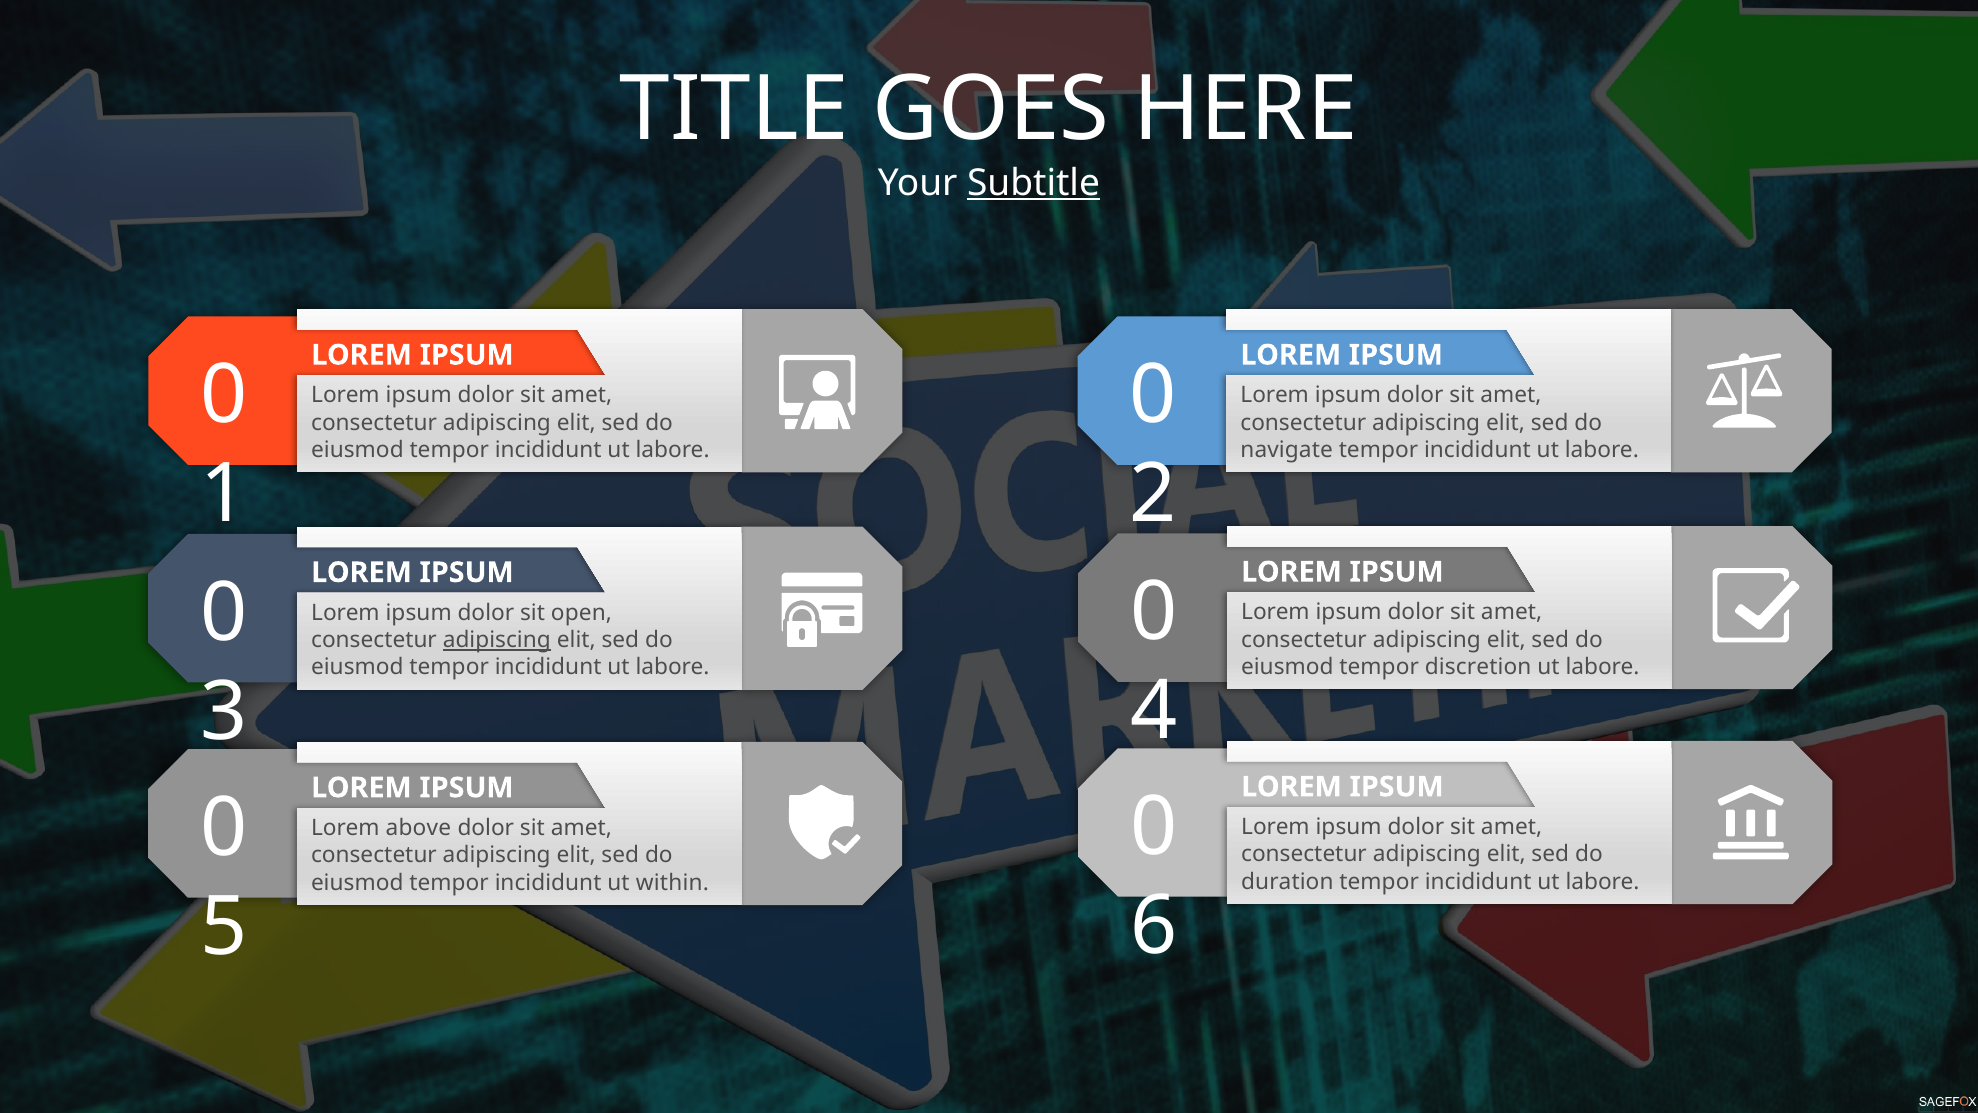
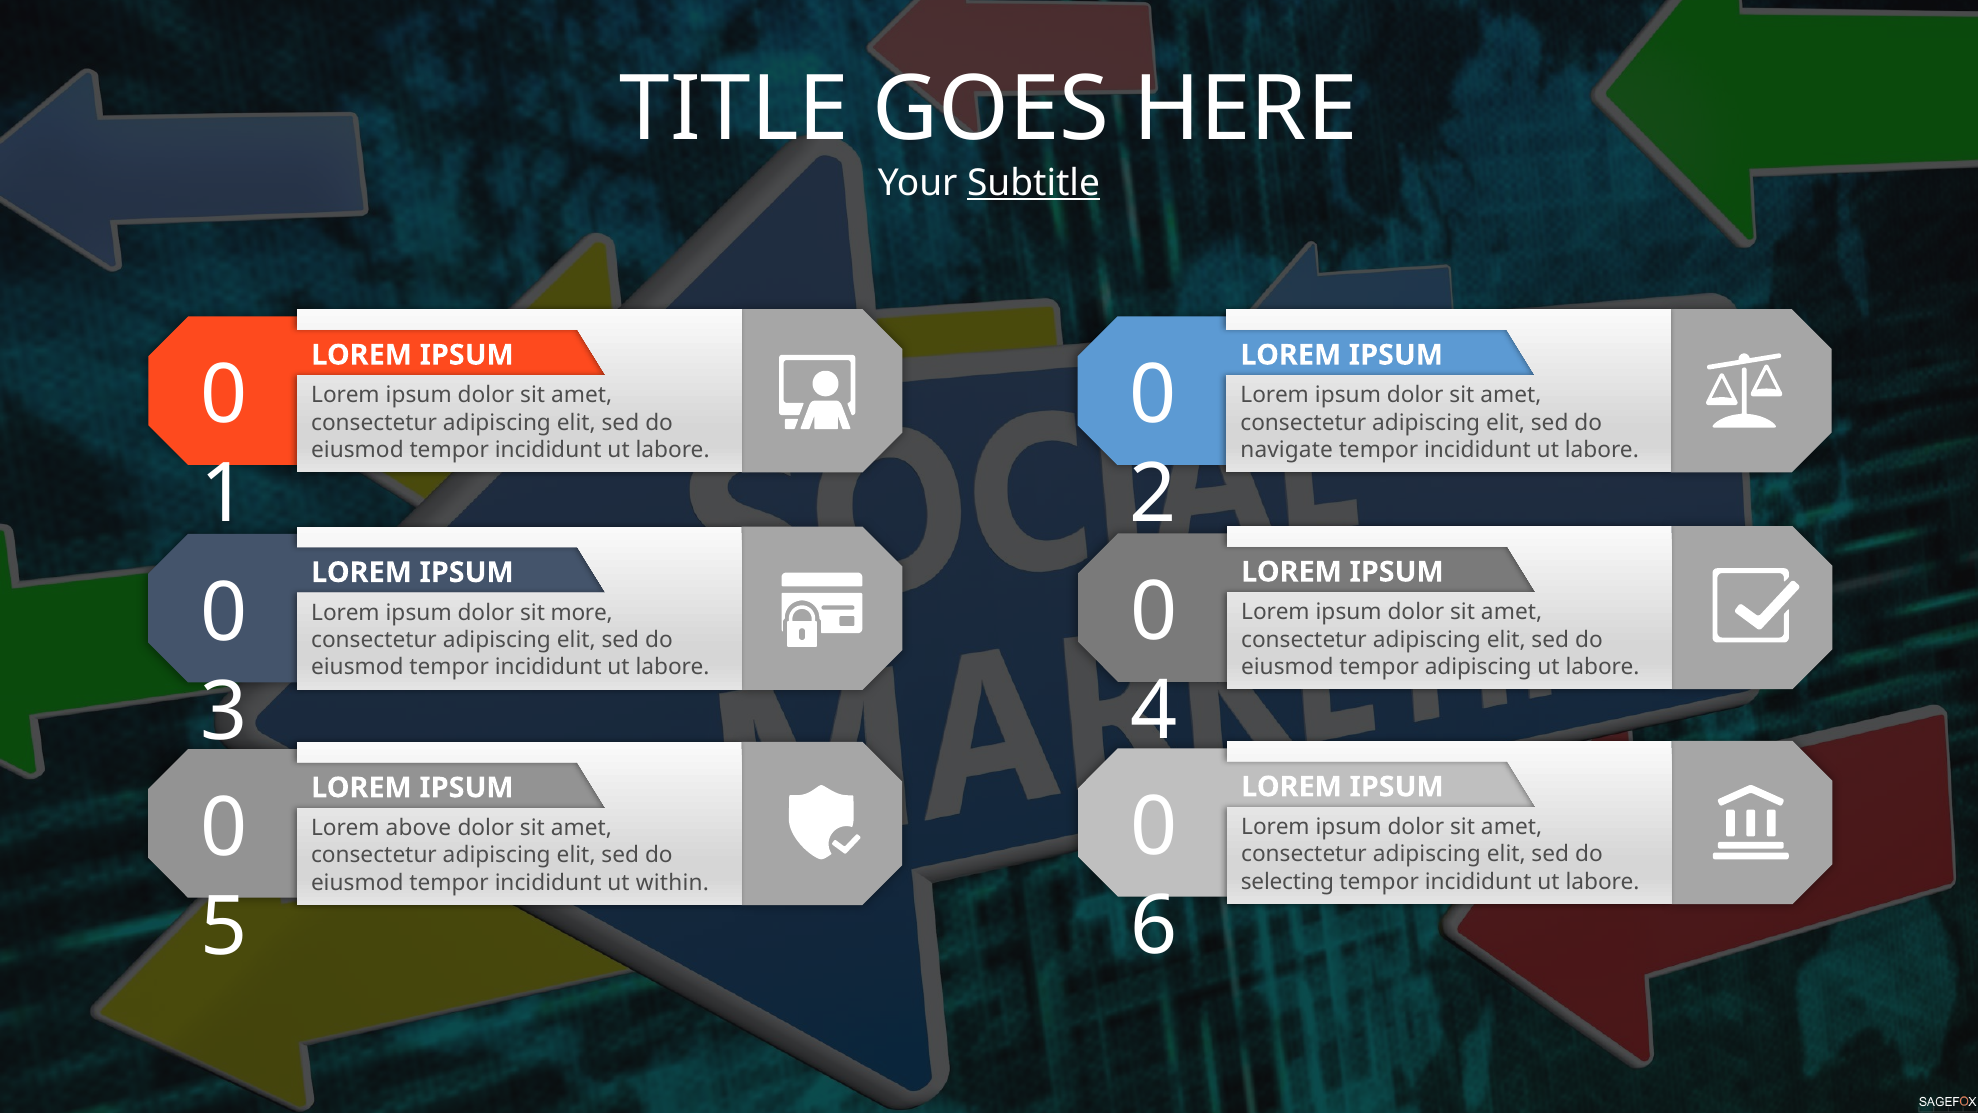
open: open -> more (582, 613)
adipiscing underline: present -> none (497, 640)
tempor discretion: discretion -> adipiscing (1478, 667)
duration: duration -> selecting (1288, 881)
